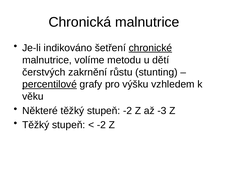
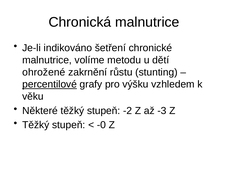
chronické underline: present -> none (150, 48)
čerstvých: čerstvých -> ohrožené (44, 72)
-2: -2 -> -0 (101, 125)
